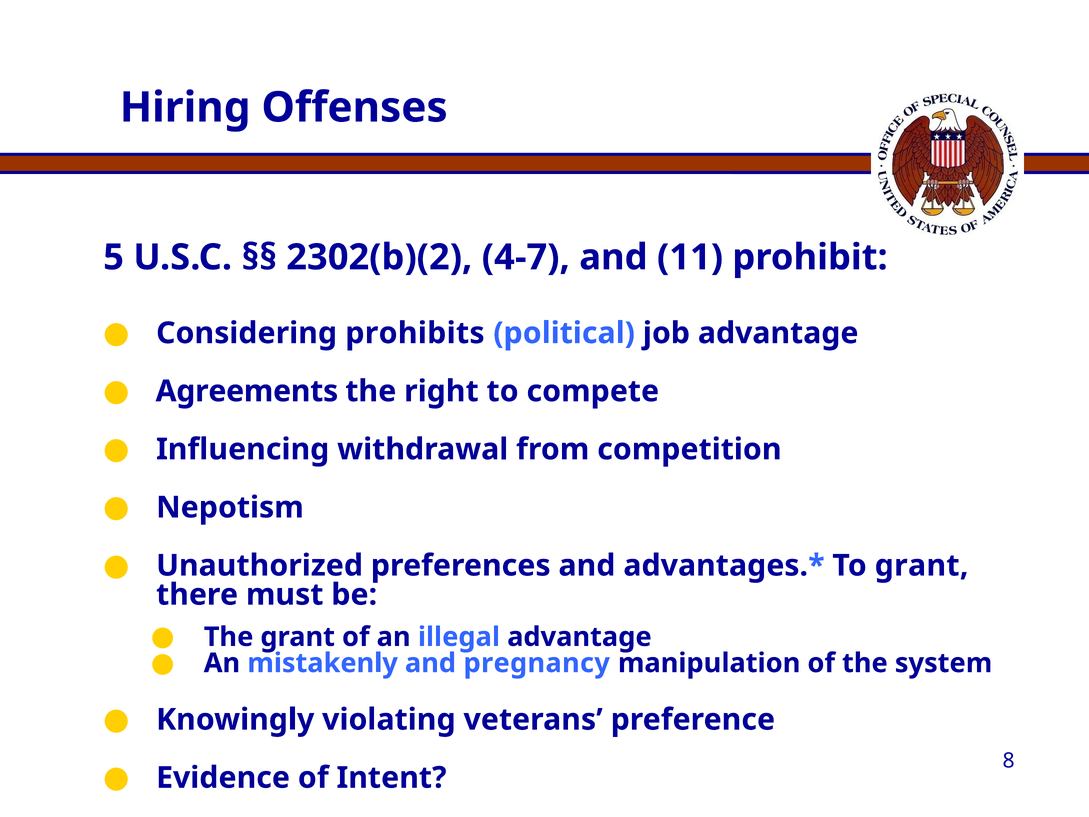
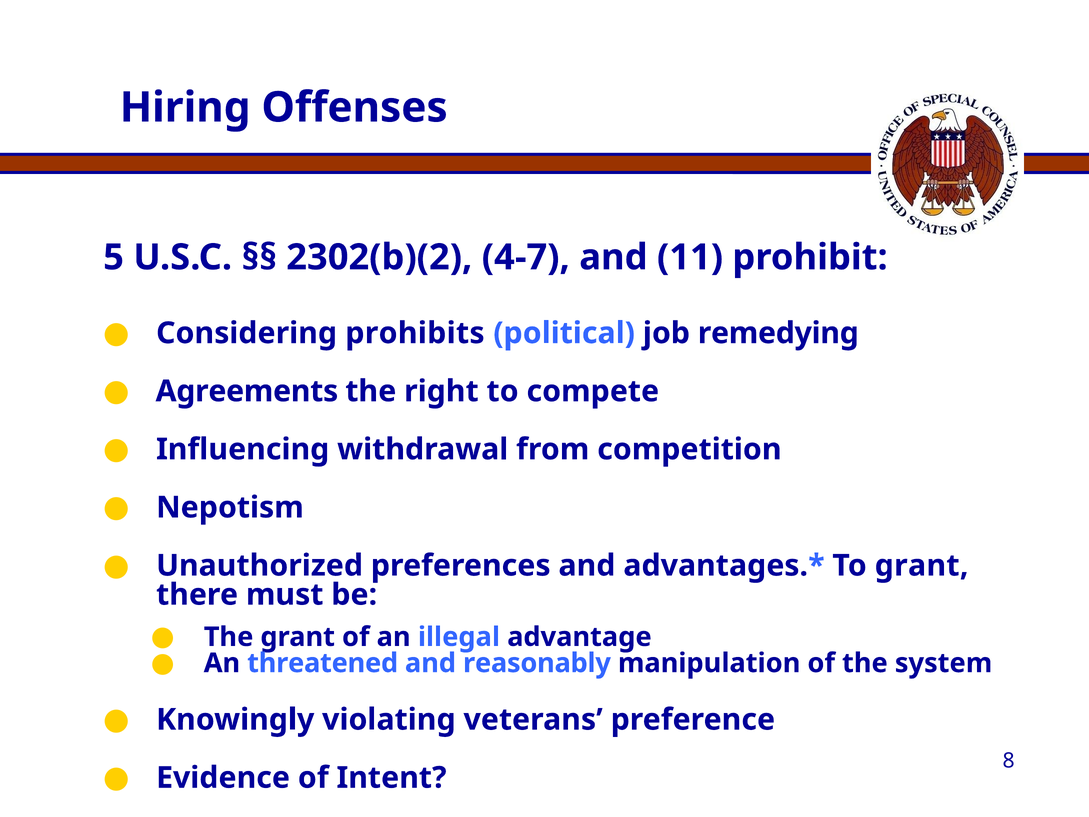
job advantage: advantage -> remedying (778, 333)
mistakenly: mistakenly -> threatened (323, 663)
pregnancy: pregnancy -> reasonably (537, 663)
